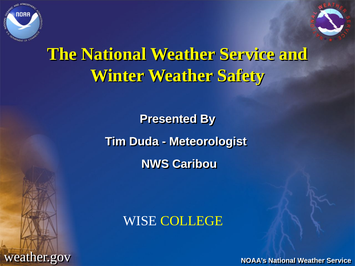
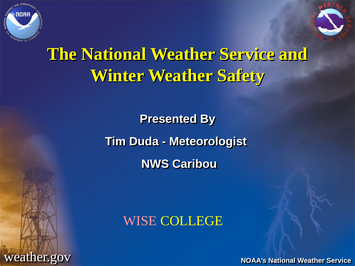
WISE colour: white -> pink (140, 221)
